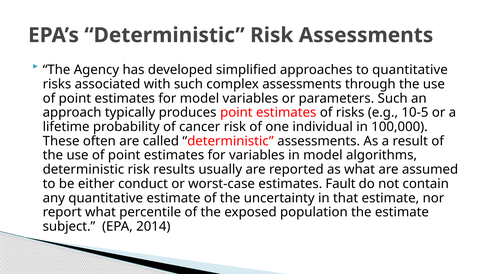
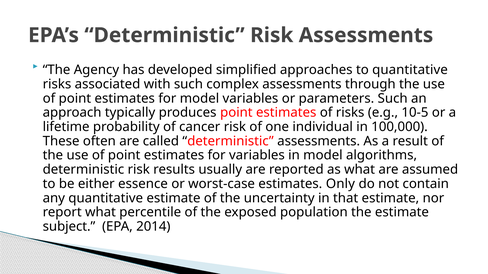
conduct: conduct -> essence (143, 184)
Fault: Fault -> Only (340, 184)
